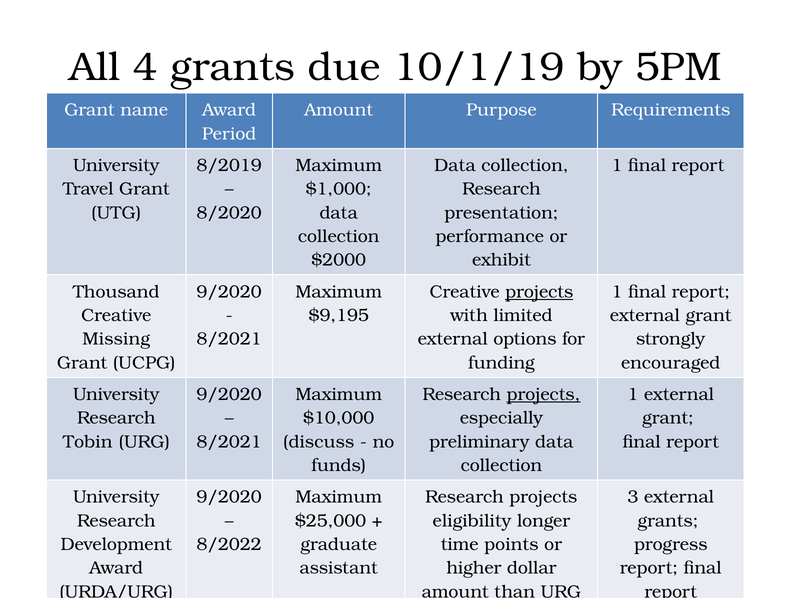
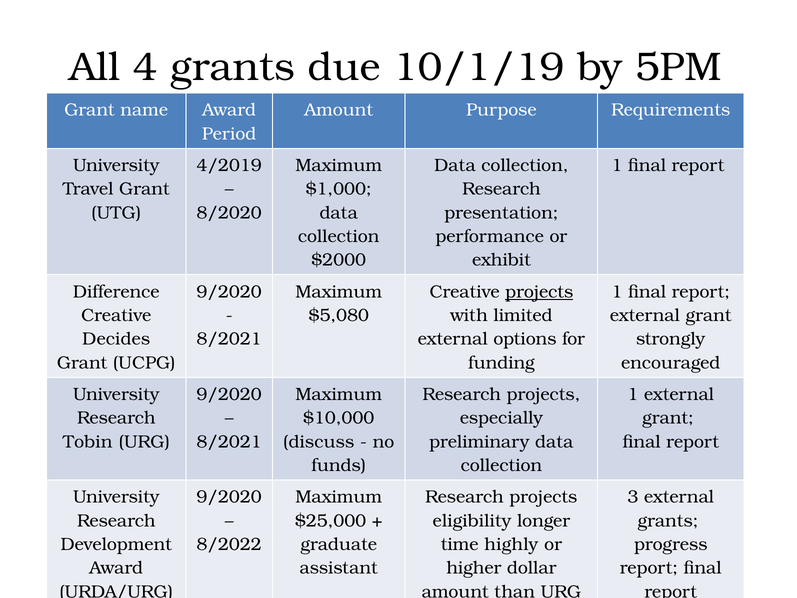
8/2019: 8/2019 -> 4/2019 (229, 165)
Thousand: Thousand -> Difference (116, 292)
$9,195: $9,195 -> $5,080 (339, 315)
Missing: Missing -> Decides (116, 339)
projects underline: present -> none (543, 394)
points: points -> highly (511, 544)
